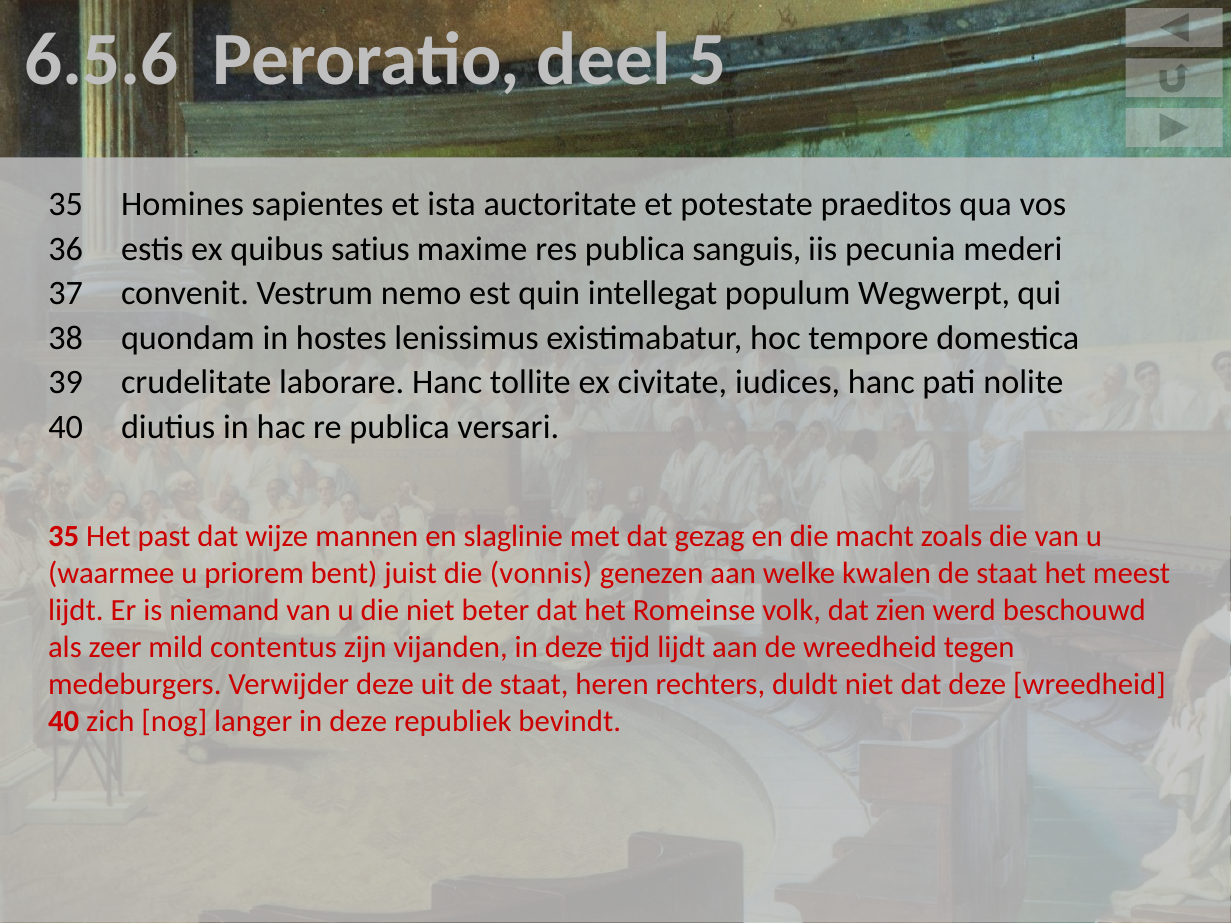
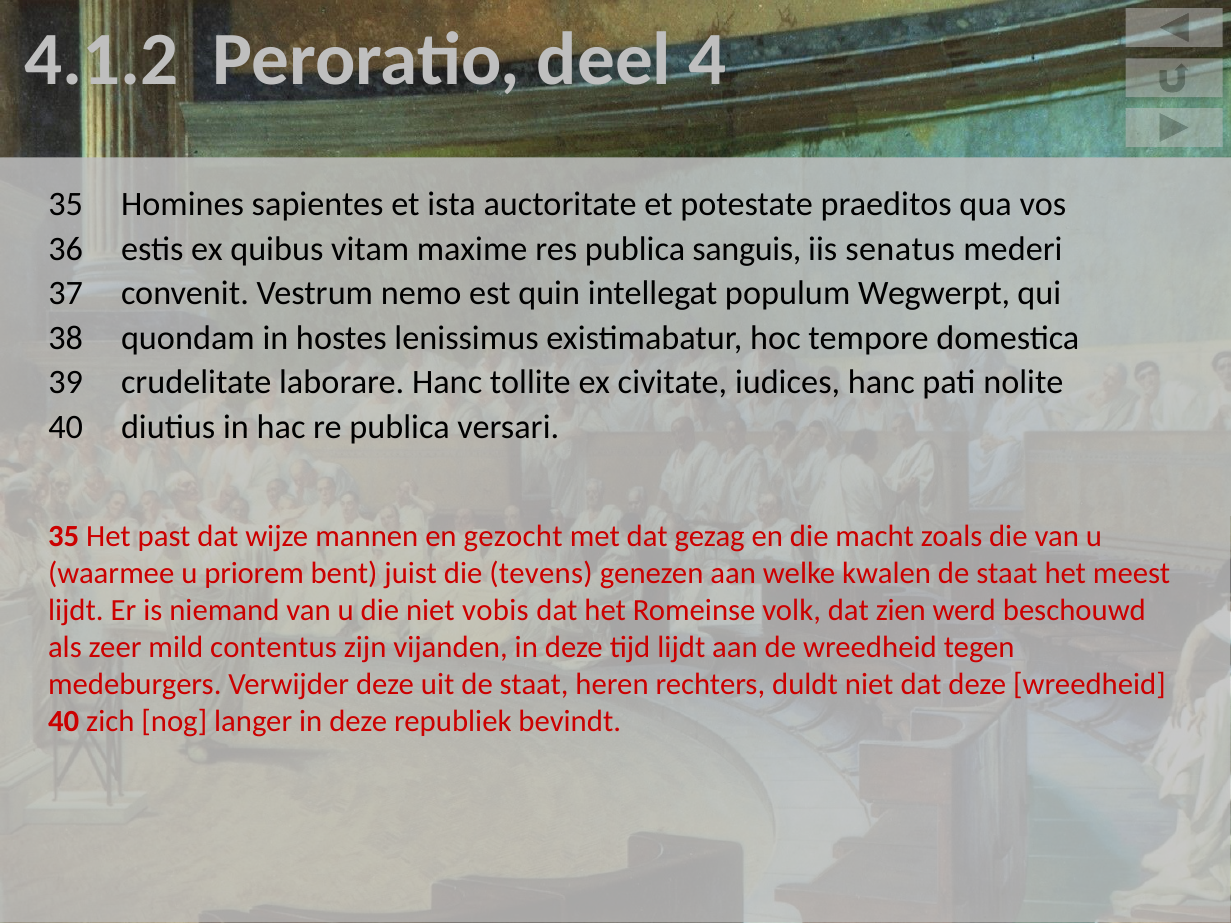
6.5.6: 6.5.6 -> 4.1.2 (102, 59)
5: 5 -> 4 (707, 59)
satius: satius -> vitam (370, 249)
pecunia: pecunia -> senatus (900, 249)
slaglinie: slaglinie -> gezocht (513, 537)
vonnis: vonnis -> tevens (541, 574)
beter: beter -> vobis (495, 611)
